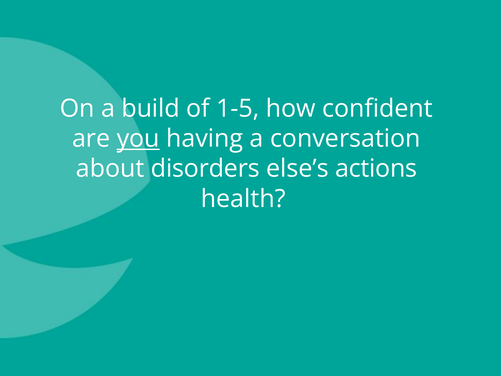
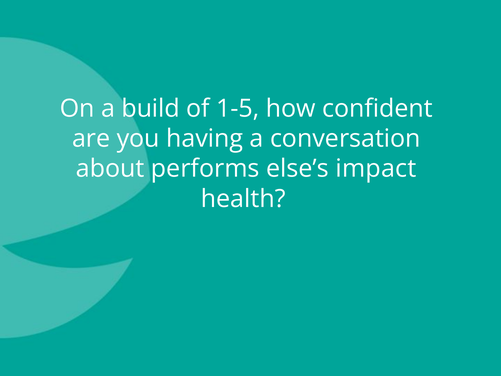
you underline: present -> none (138, 139)
disorders: disorders -> performs (205, 169)
actions: actions -> impact (376, 169)
